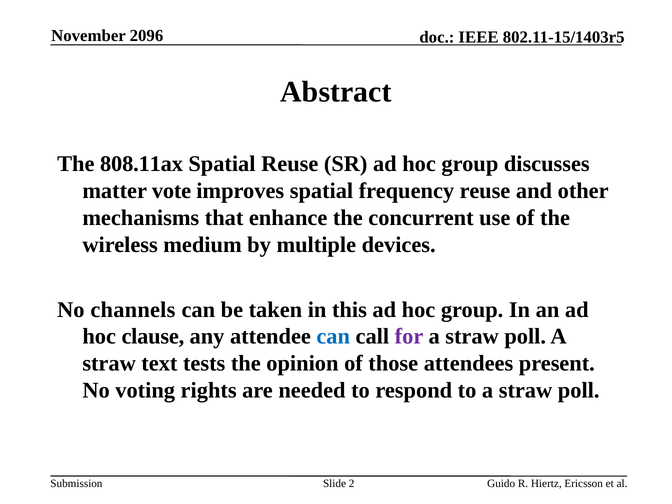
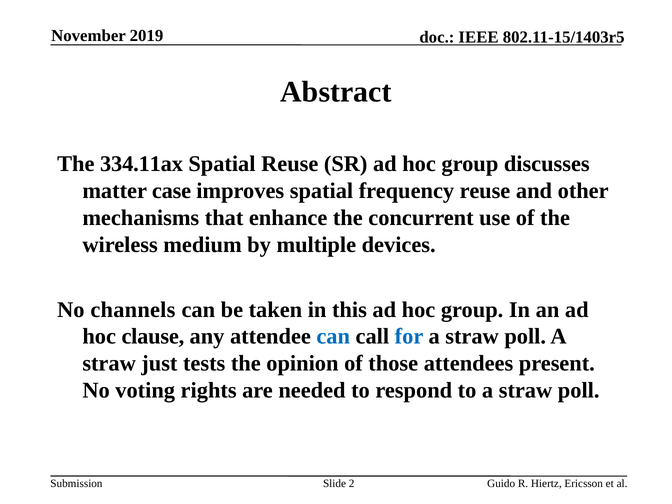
2096: 2096 -> 2019 (146, 36)
808.11ax: 808.11ax -> 334.11ax (142, 164)
vote: vote -> case (172, 191)
for colour: purple -> blue (409, 336)
text: text -> just (159, 363)
